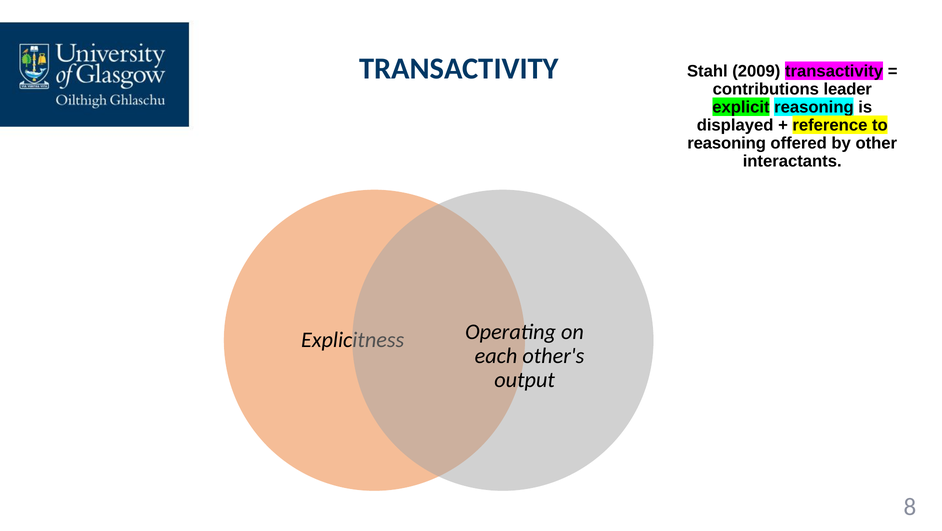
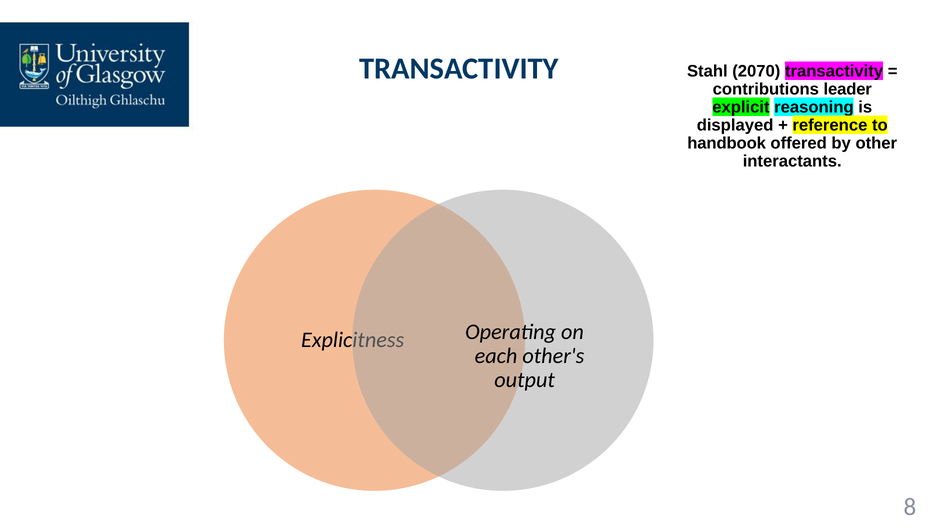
2009: 2009 -> 2070 (756, 71)
reasoning: reasoning -> handbook (727, 143)
